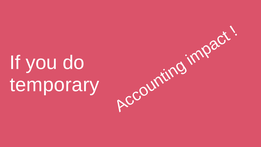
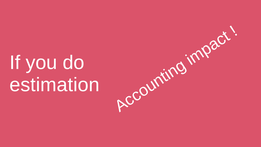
temporary: temporary -> estimation (55, 85)
